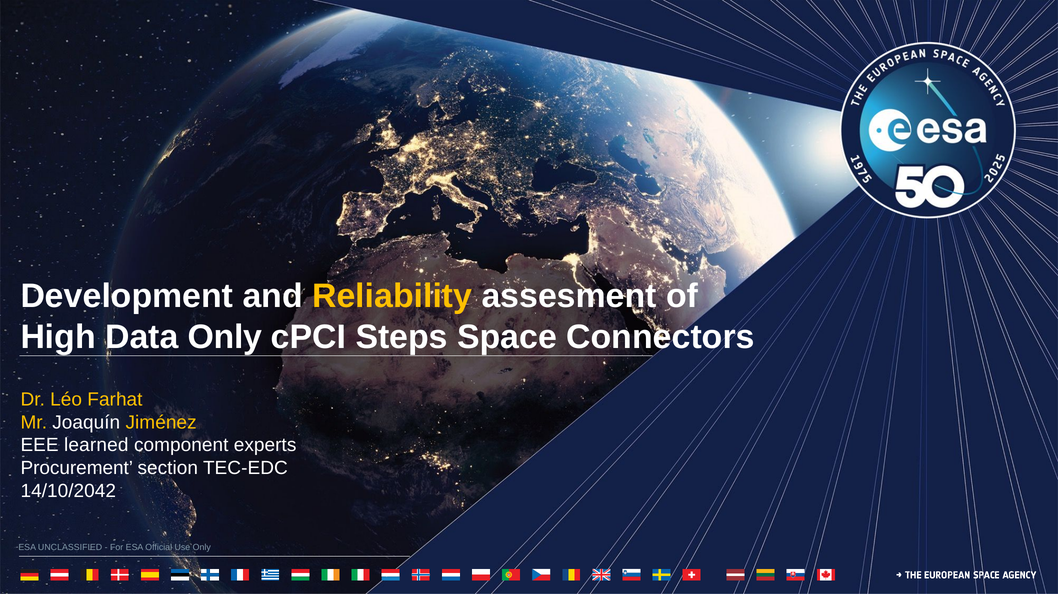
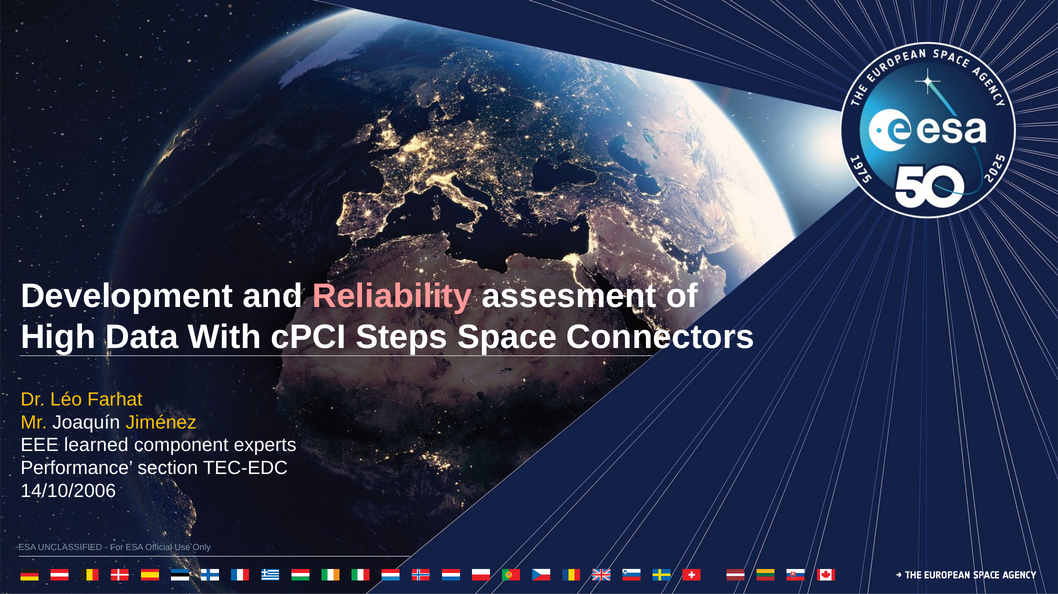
Reliability colour: yellow -> pink (392, 296)
Data Only: Only -> With (225, 337)
Procurement: Procurement -> Performance (77, 468)
14/10/2042: 14/10/2042 -> 14/10/2006 (68, 490)
